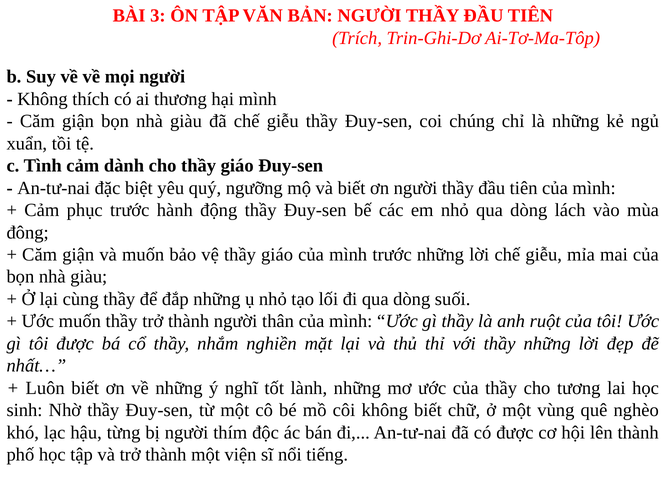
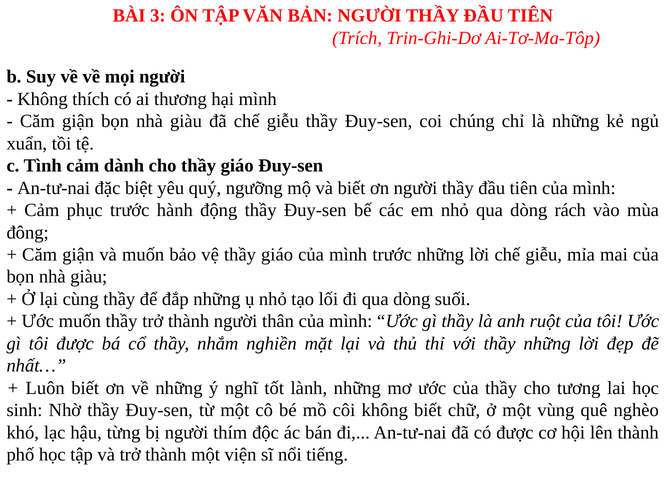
lách: lách -> rách (570, 210)
